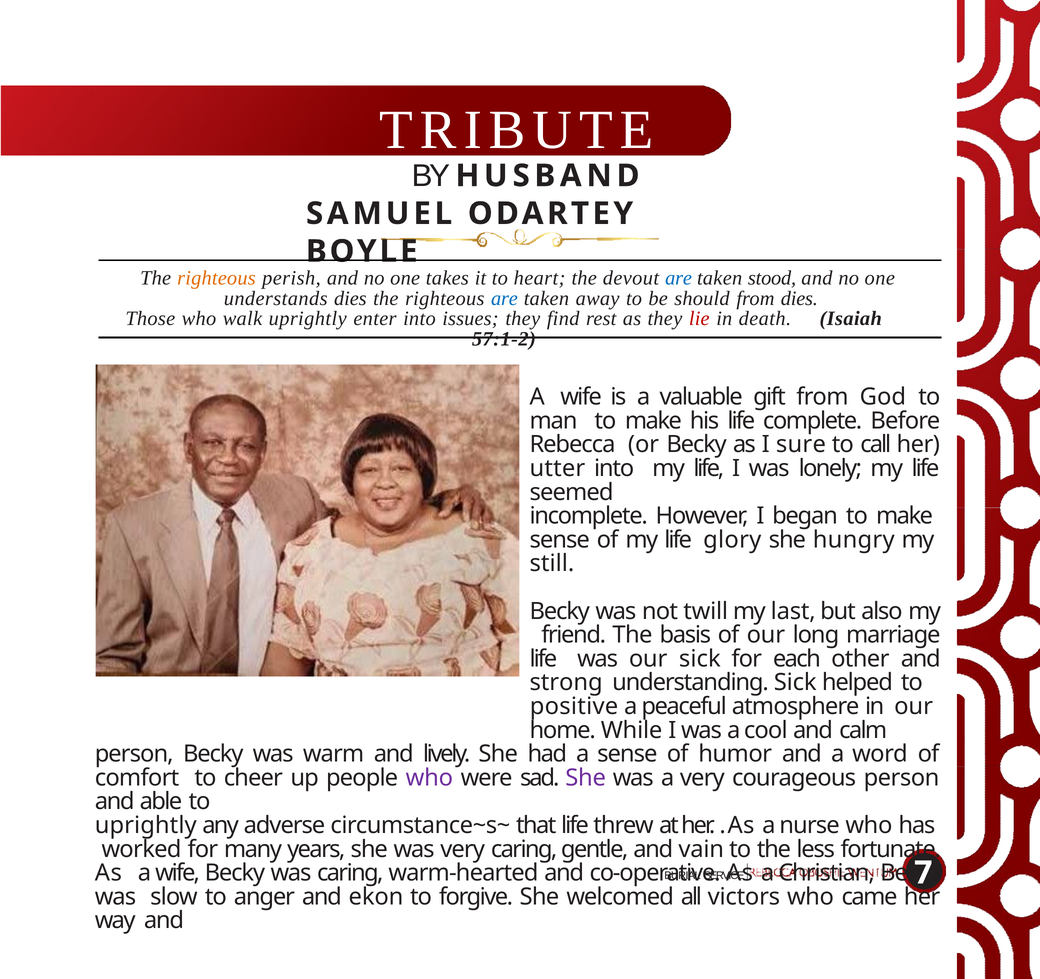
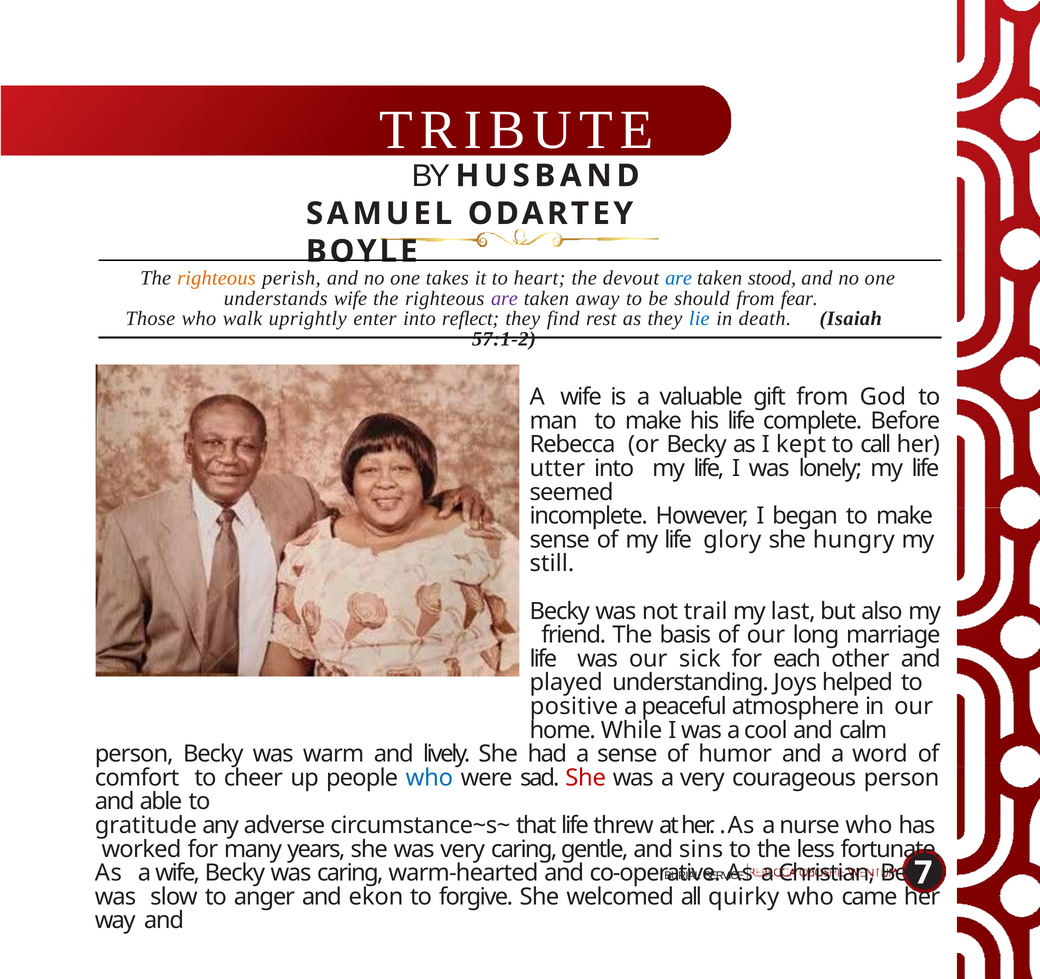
understands dies: dies -> wife (350, 298)
are colour: blue -> purple (504, 298)
from dies: dies -> fear (799, 298)
issues: issues -> reflect (471, 319)
lie colour: red -> blue (699, 319)
sure: sure -> kept (801, 444)
twill: twill -> trail (706, 611)
strong: strong -> played (566, 682)
understanding Sick: Sick -> Joys (795, 682)
who colour: purple -> blue (429, 778)
She colour: purple -> red (586, 778)
uprightly: uprightly -> gratitude (146, 825)
vain: vain -> sins (701, 849)
victors: victors -> quirky (744, 897)
